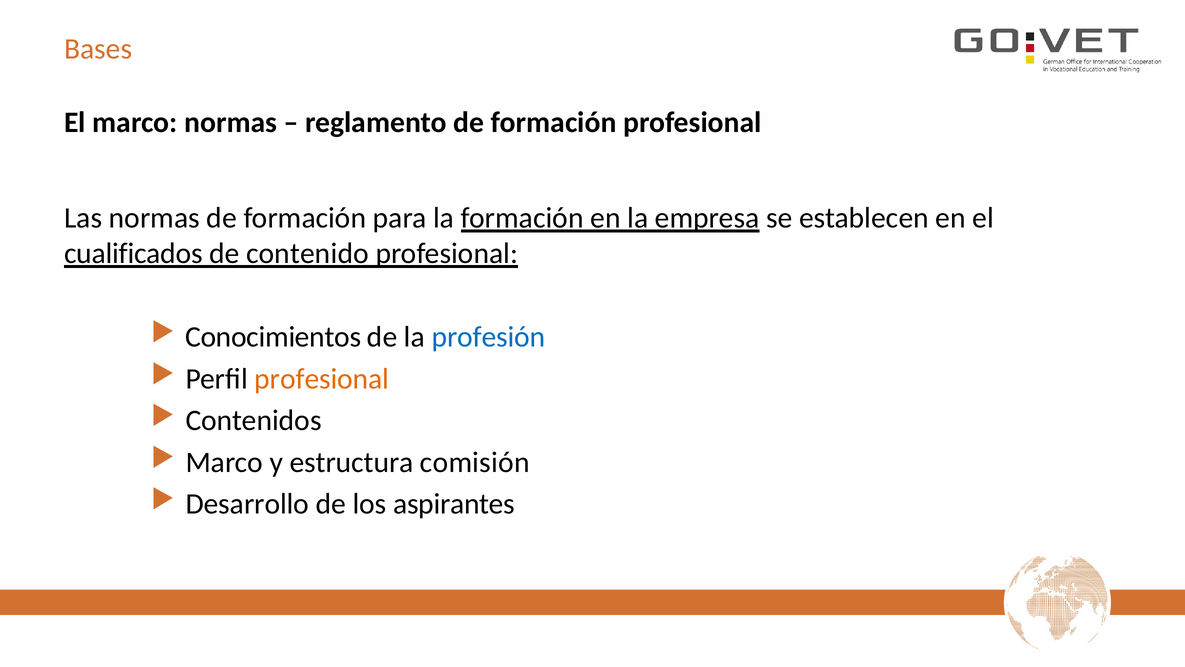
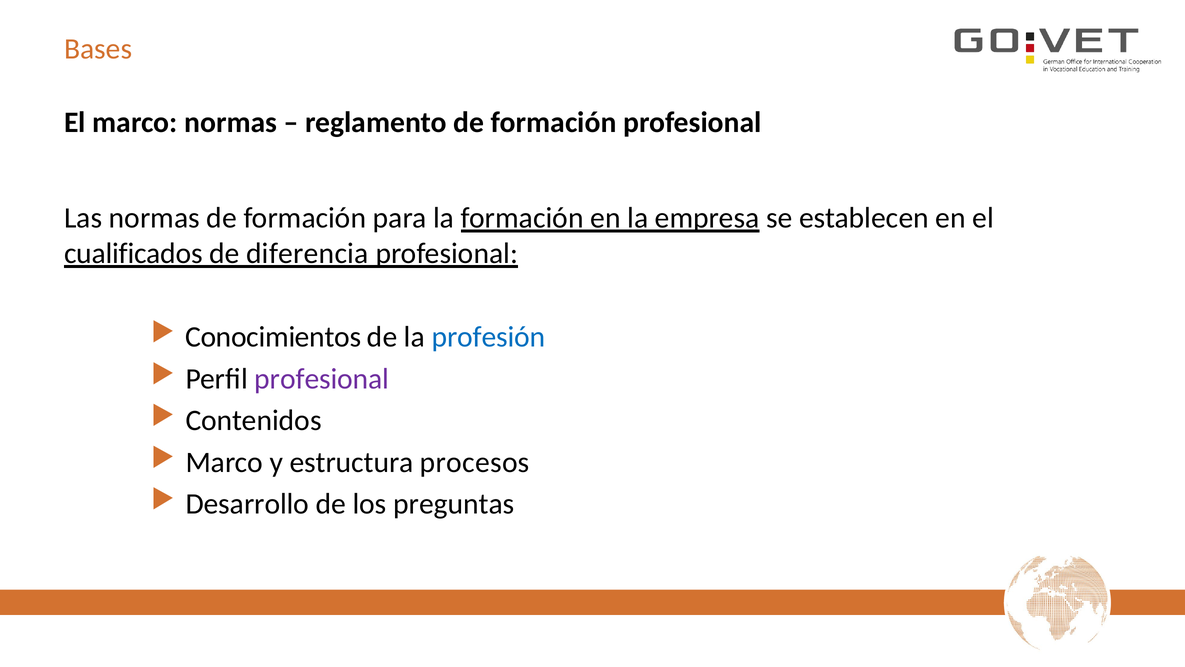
contenido: contenido -> diferencia (307, 254)
profesional colour: orange -> purple (322, 379)
comisión: comisión -> procesos (475, 462)
aspirantes: aspirantes -> preguntas (454, 504)
